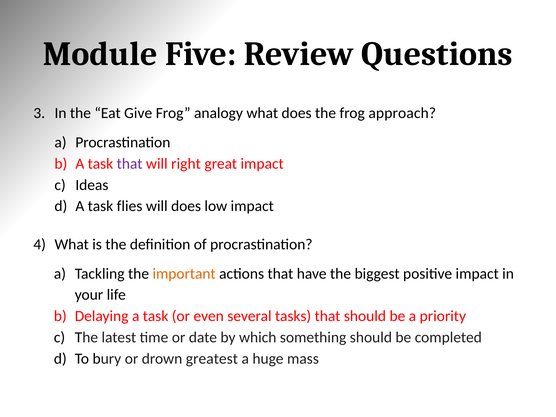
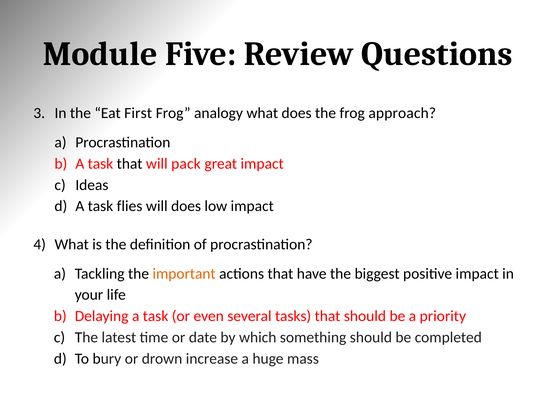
Give: Give -> First (138, 113)
that colour: purple -> black (130, 164)
right: right -> pack (186, 164)
greatest: greatest -> increase (212, 359)
